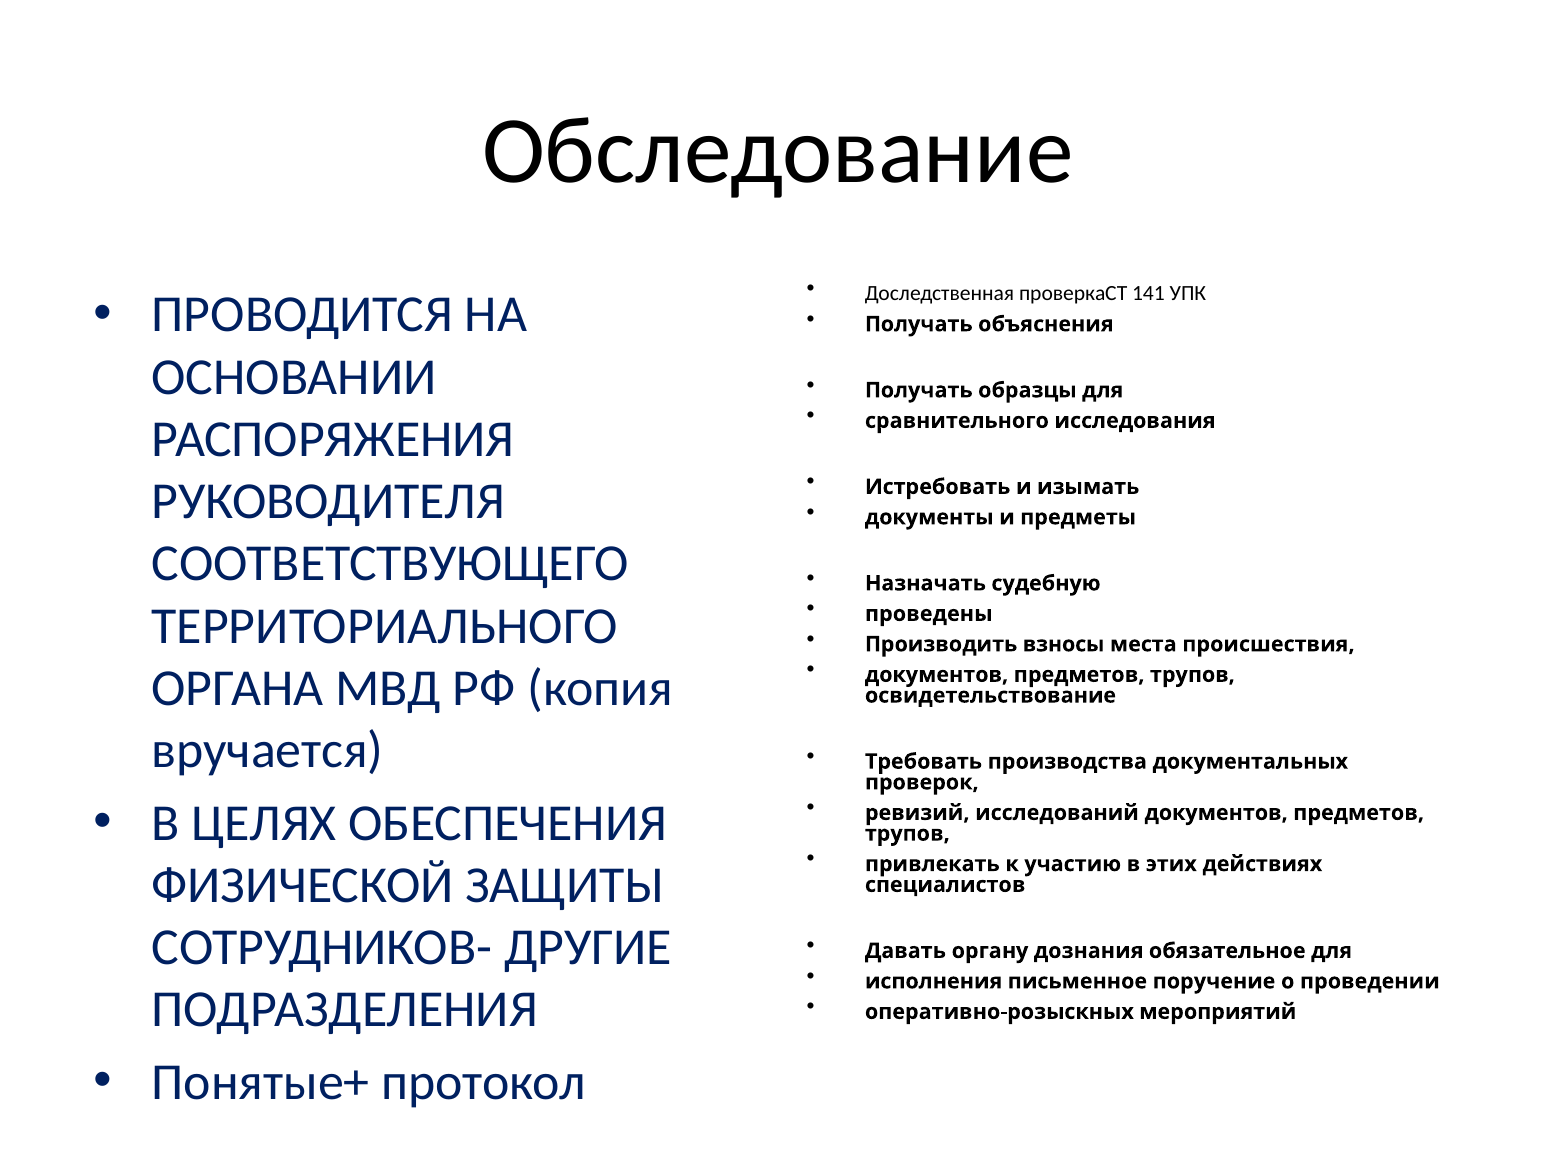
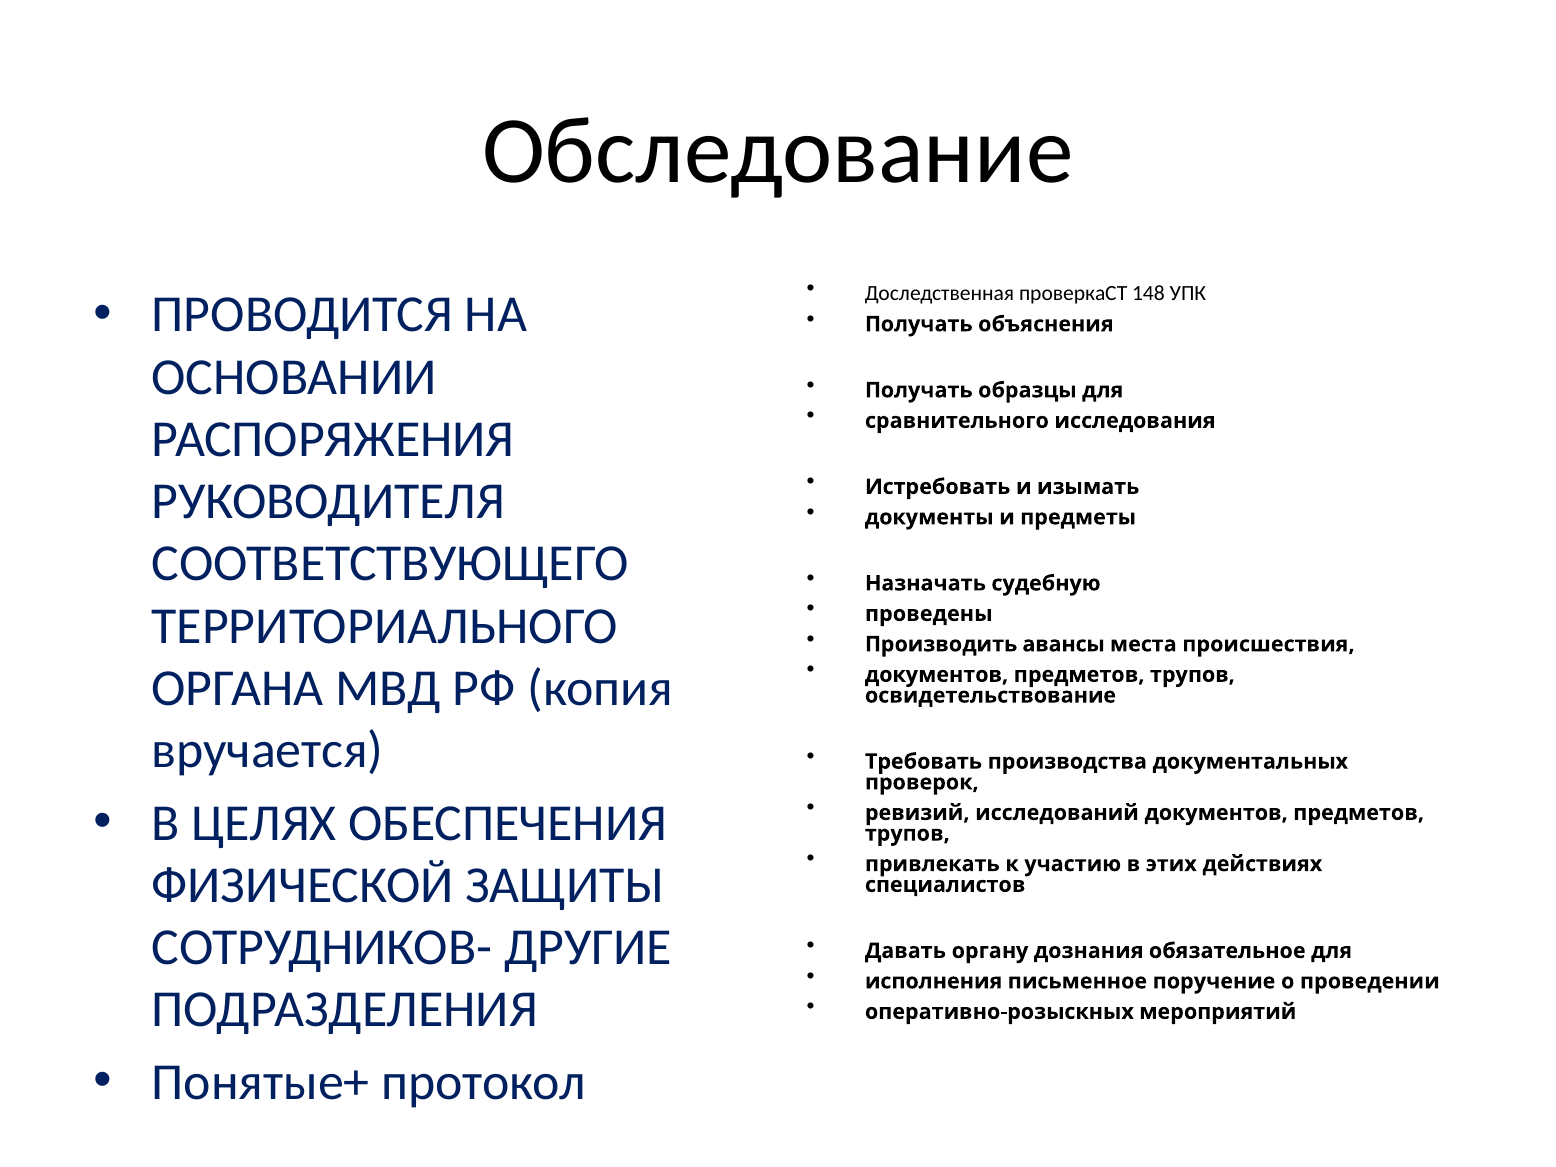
141: 141 -> 148 (1148, 294)
взносы: взносы -> авансы (1064, 644)
